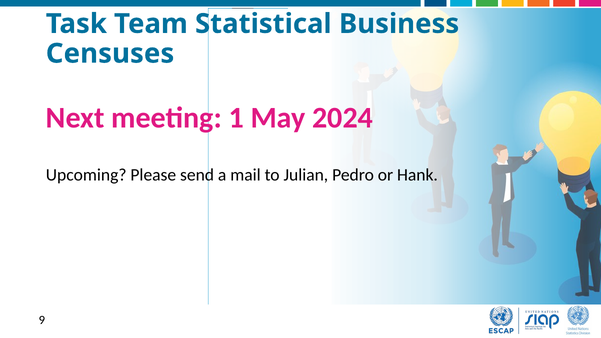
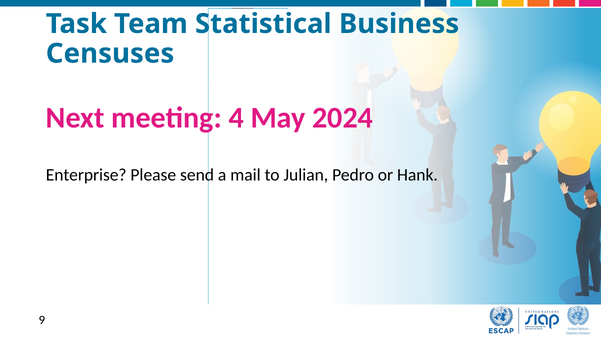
1: 1 -> 4 (236, 118)
Upcoming: Upcoming -> Enterprise (86, 175)
